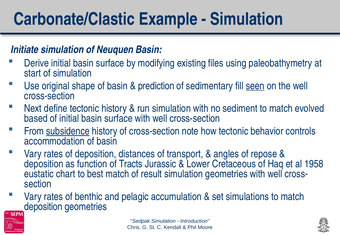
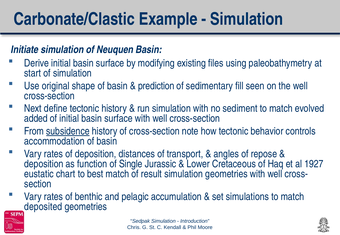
seen underline: present -> none (255, 86)
based: based -> added (36, 119)
Tracts: Tracts -> Single (131, 164)
1958: 1958 -> 1927 (314, 164)
deposition: deposition -> deposited (43, 207)
